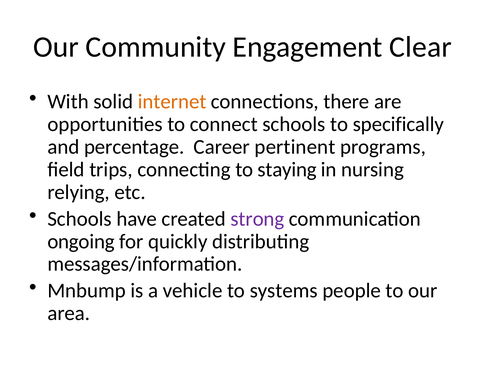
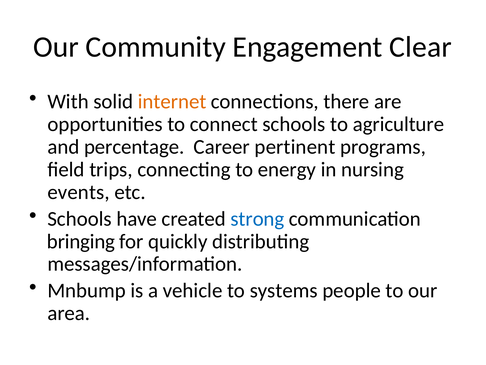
specifically: specifically -> agriculture (398, 124)
staying: staying -> energy (287, 169)
relying: relying -> events (79, 192)
strong colour: purple -> blue (257, 218)
ongoing: ongoing -> bringing (81, 241)
